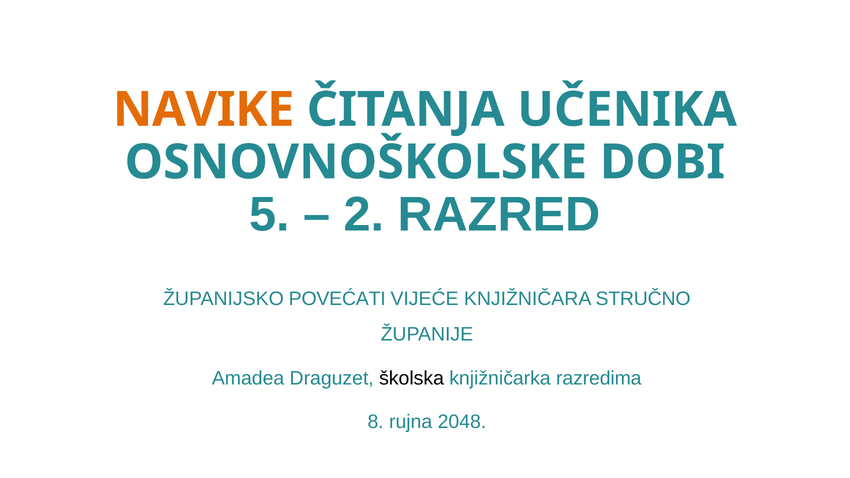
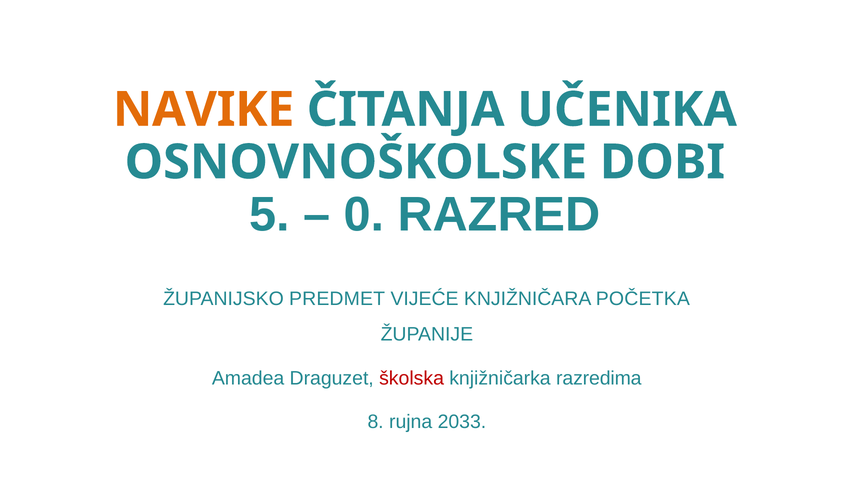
2: 2 -> 0 (364, 215)
POVEĆATI: POVEĆATI -> PREDMET (337, 299)
STRUČNO: STRUČNO -> POČETKA (643, 299)
školska colour: black -> red (412, 378)
2048: 2048 -> 2033 (462, 422)
